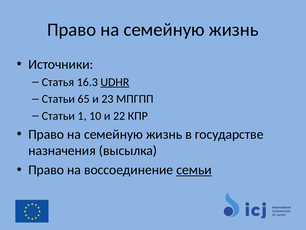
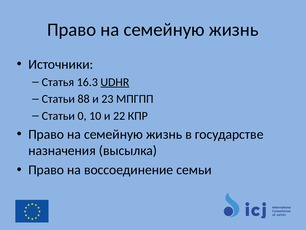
65: 65 -> 88 (84, 99)
1: 1 -> 0 (82, 116)
семьи underline: present -> none (194, 170)
